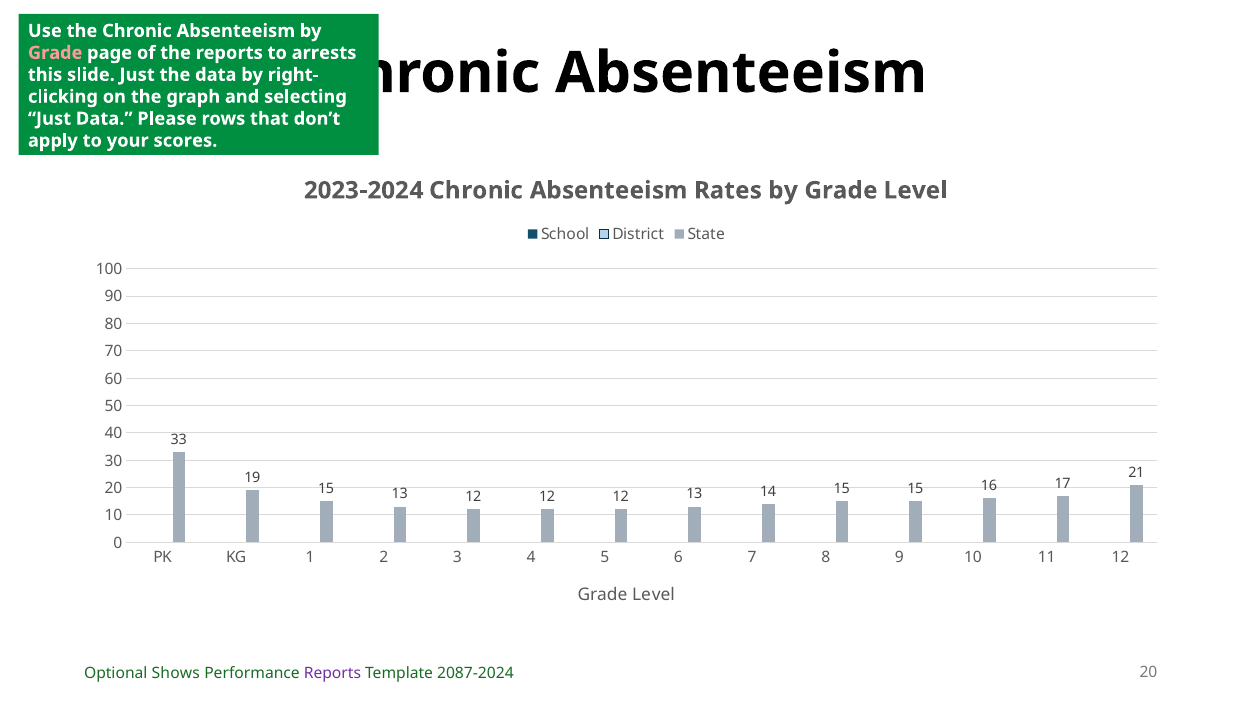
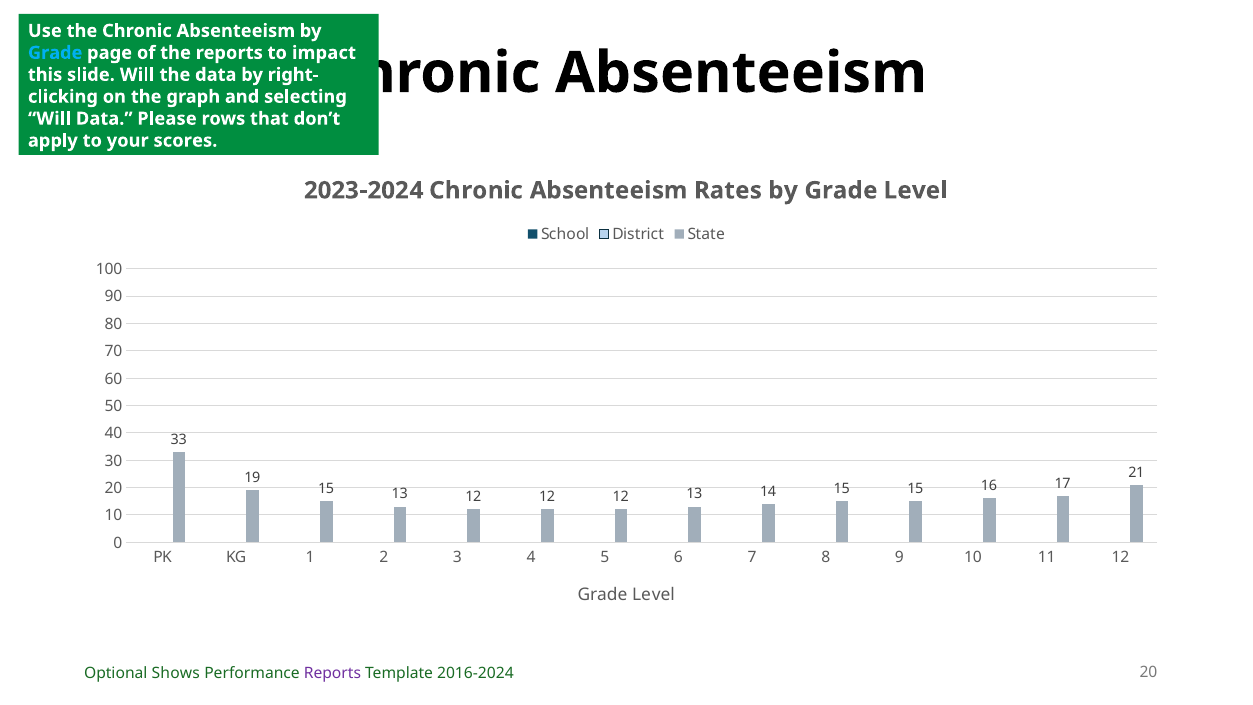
Grade colour: pink -> light blue (55, 53)
arrests: arrests -> impact (324, 53)
slide Just: Just -> Will (137, 75)
Just: Just -> Will (49, 119)
2087-2024: 2087-2024 -> 2016-2024 (475, 673)
